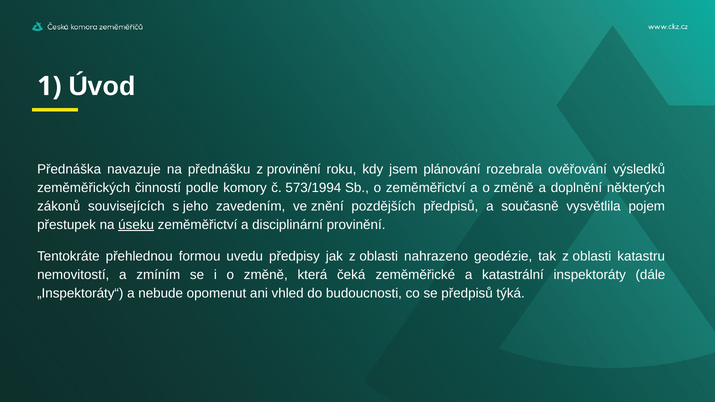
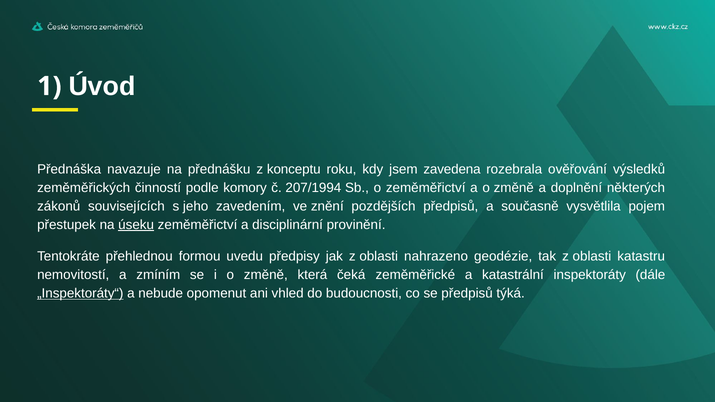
z provinění: provinění -> konceptu (294, 169)
plánování: plánování -> zavedena (452, 169)
573/1994: 573/1994 -> 207/1994 (313, 188)
„Inspektoráty“ underline: none -> present (80, 294)
